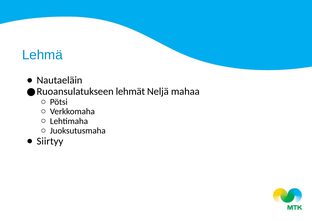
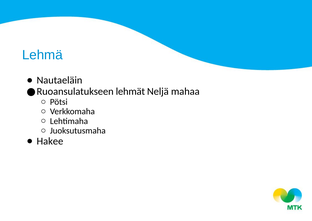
Siirtyy: Siirtyy -> Hakee (50, 141)
